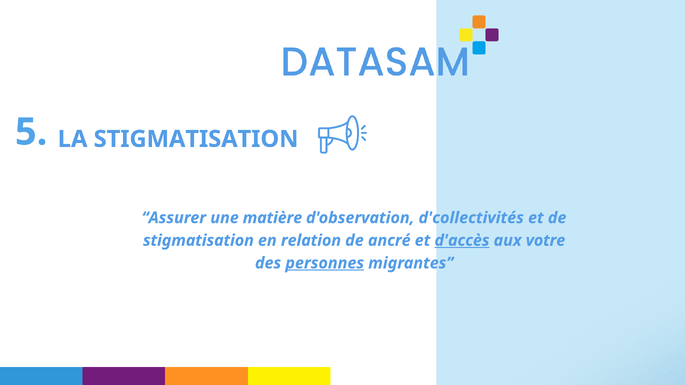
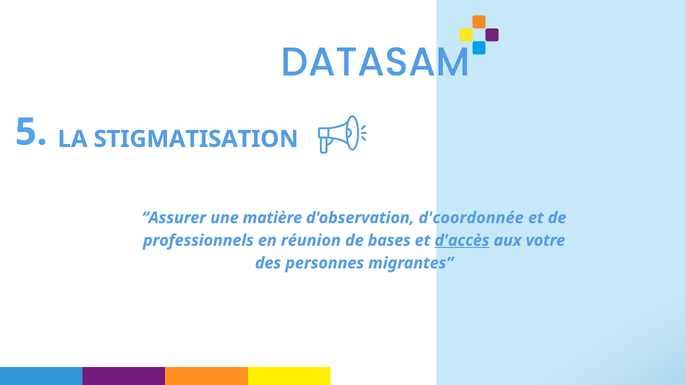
d'collectivités: d'collectivités -> d'coordonnée (471, 218)
stigmatisation: stigmatisation -> professionnels (198, 241)
relation: relation -> réunion (311, 241)
ancré: ancré -> bases (389, 241)
personnes underline: present -> none (325, 263)
